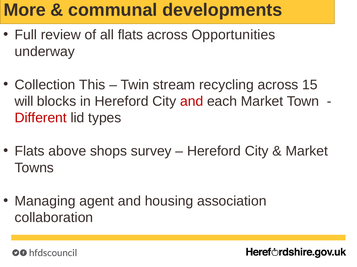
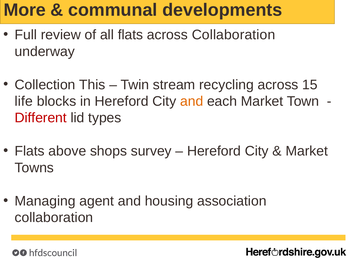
across Opportunities: Opportunities -> Collaboration (233, 35)
will: will -> life (24, 102)
and colour: red -> orange (192, 102)
